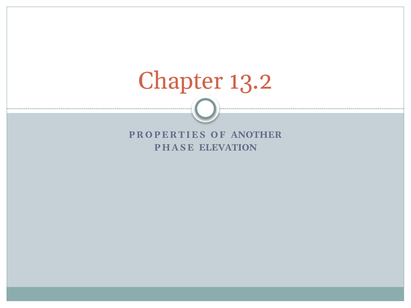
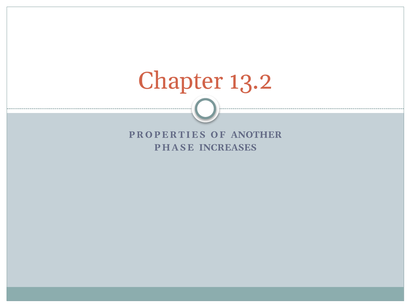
ELEVATION: ELEVATION -> INCREASES (228, 148)
